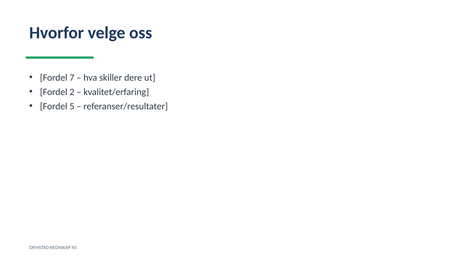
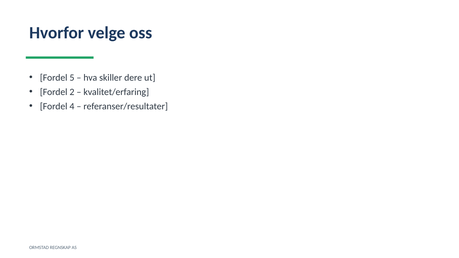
7: 7 -> 5 (72, 78)
5: 5 -> 4 (72, 106)
